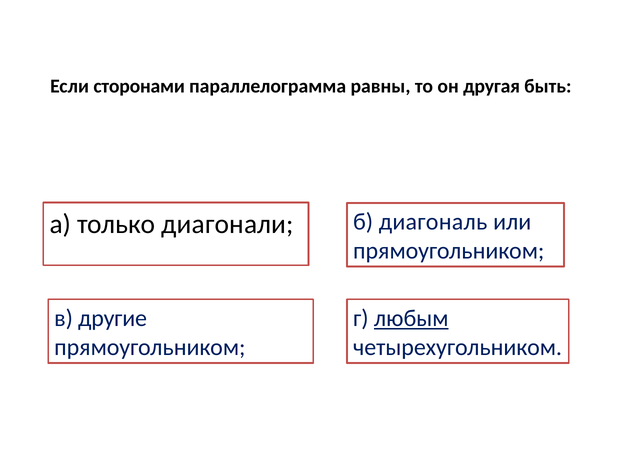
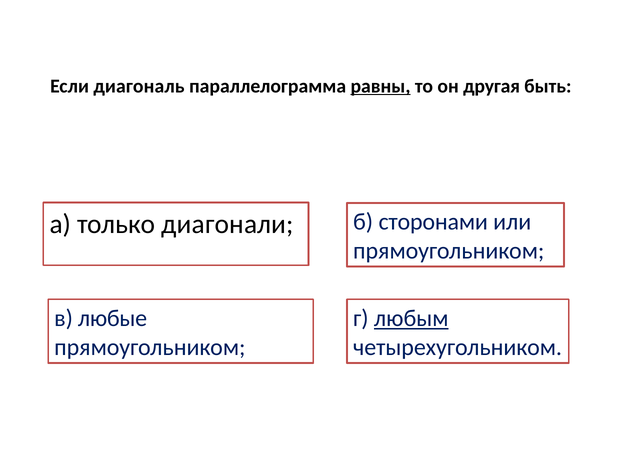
сторонами: сторонами -> диагональ (139, 86)
равны underline: none -> present (380, 86)
диагональ: диагональ -> сторонами (433, 222)
другие: другие -> любые (113, 318)
